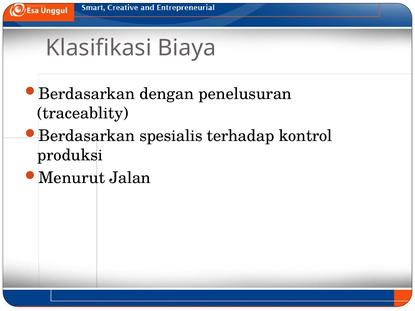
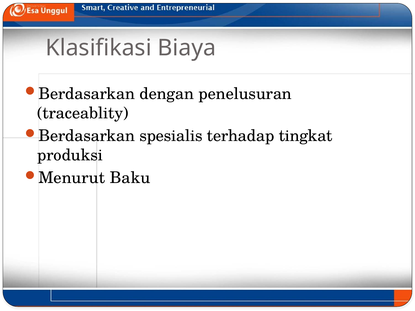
kontrol: kontrol -> tingkat (306, 136)
Jalan: Jalan -> Baku (130, 178)
